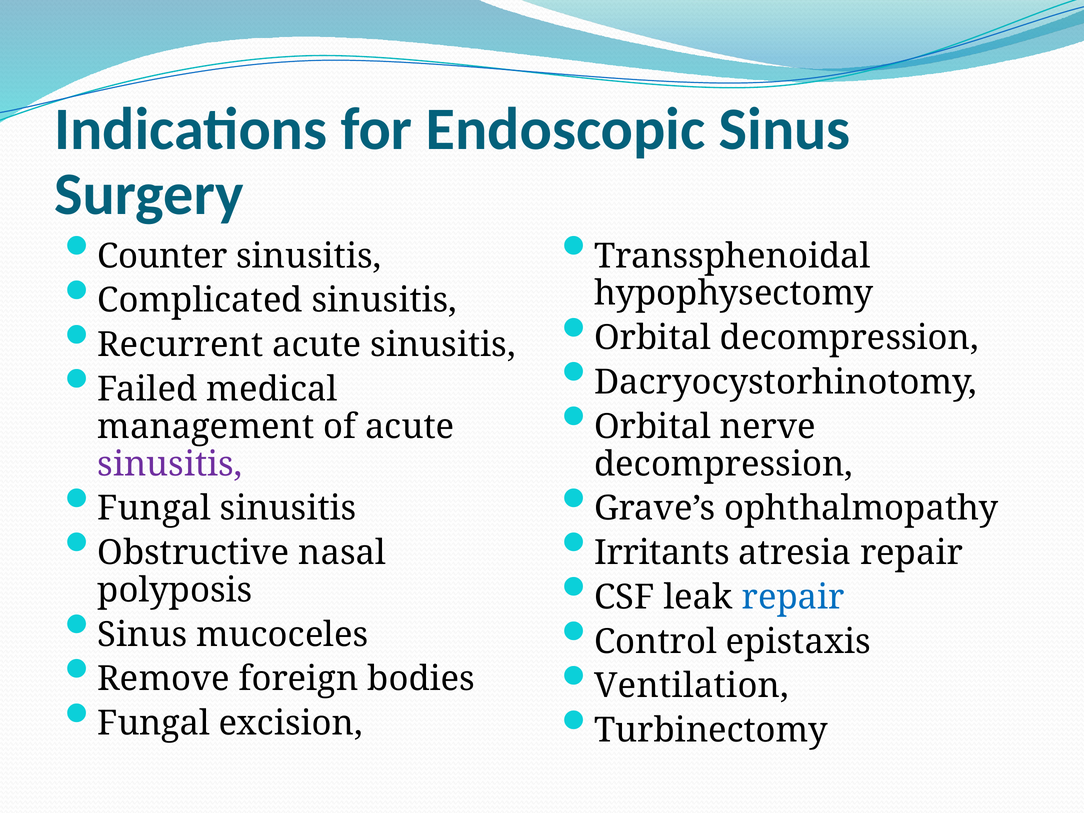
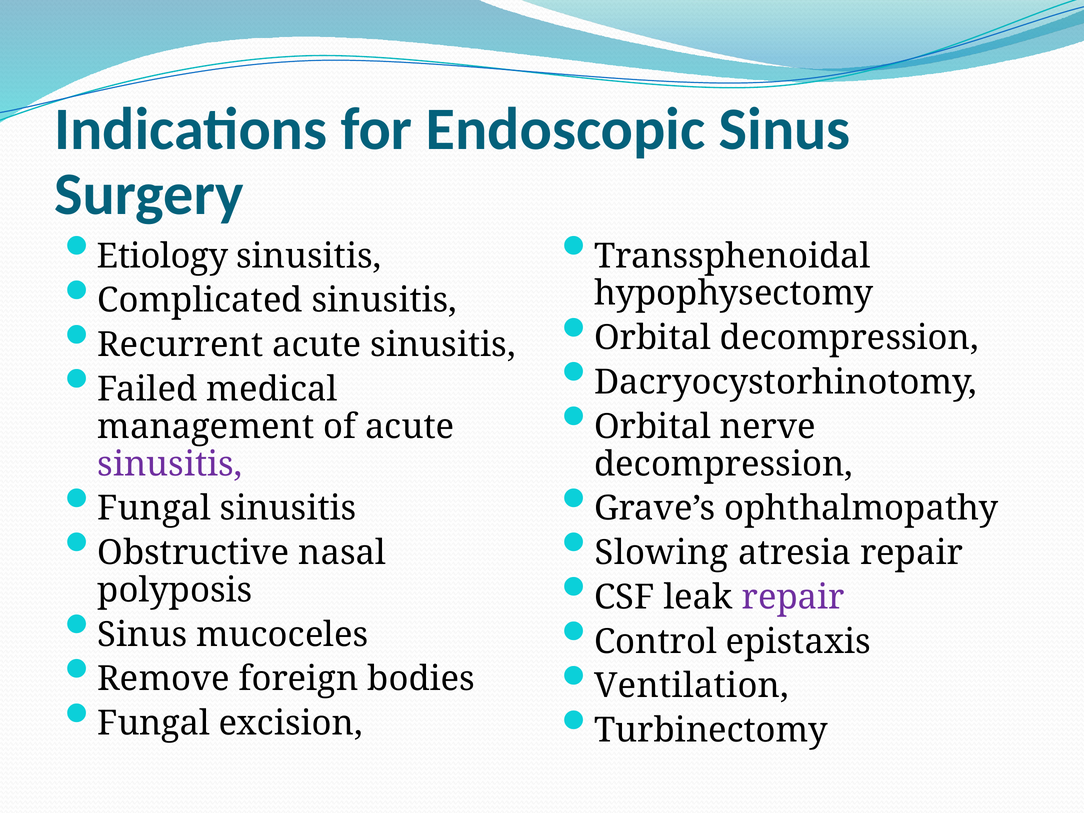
Counter: Counter -> Etiology (163, 256)
Irritants: Irritants -> Slowing (662, 553)
repair colour: blue -> purple (793, 597)
